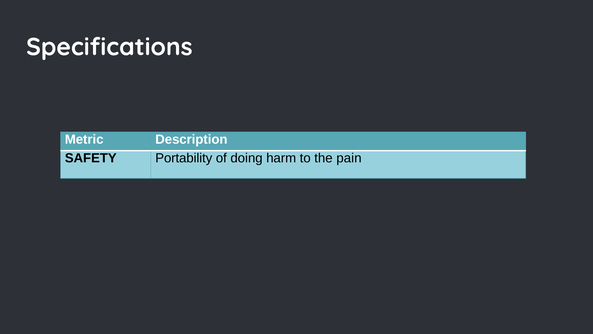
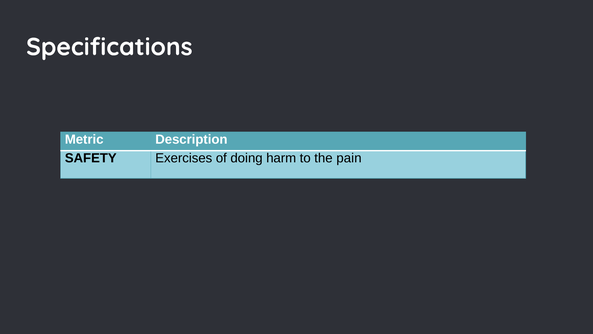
Portability: Portability -> Exercises (184, 158)
